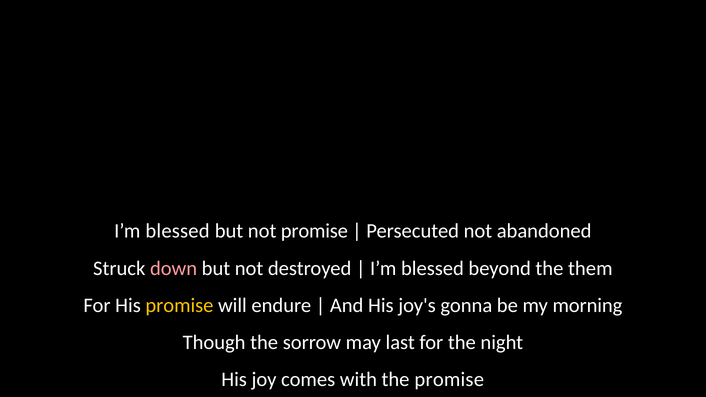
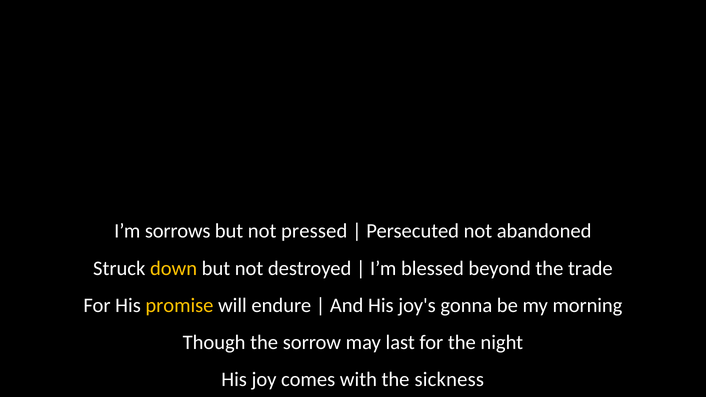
blessed: blessed -> sorrows (178, 231)
not promise: promise -> pressed (314, 231)
down colour: pink -> yellow (174, 268)
them: them -> trade (590, 268)
the promise: promise -> sickness (449, 380)
